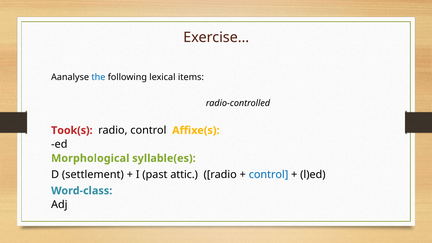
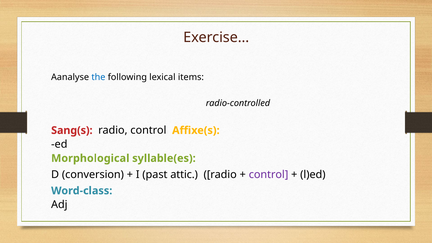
Took(s: Took(s -> Sang(s (72, 130)
settlement: settlement -> conversion (93, 175)
control colour: blue -> purple (269, 175)
